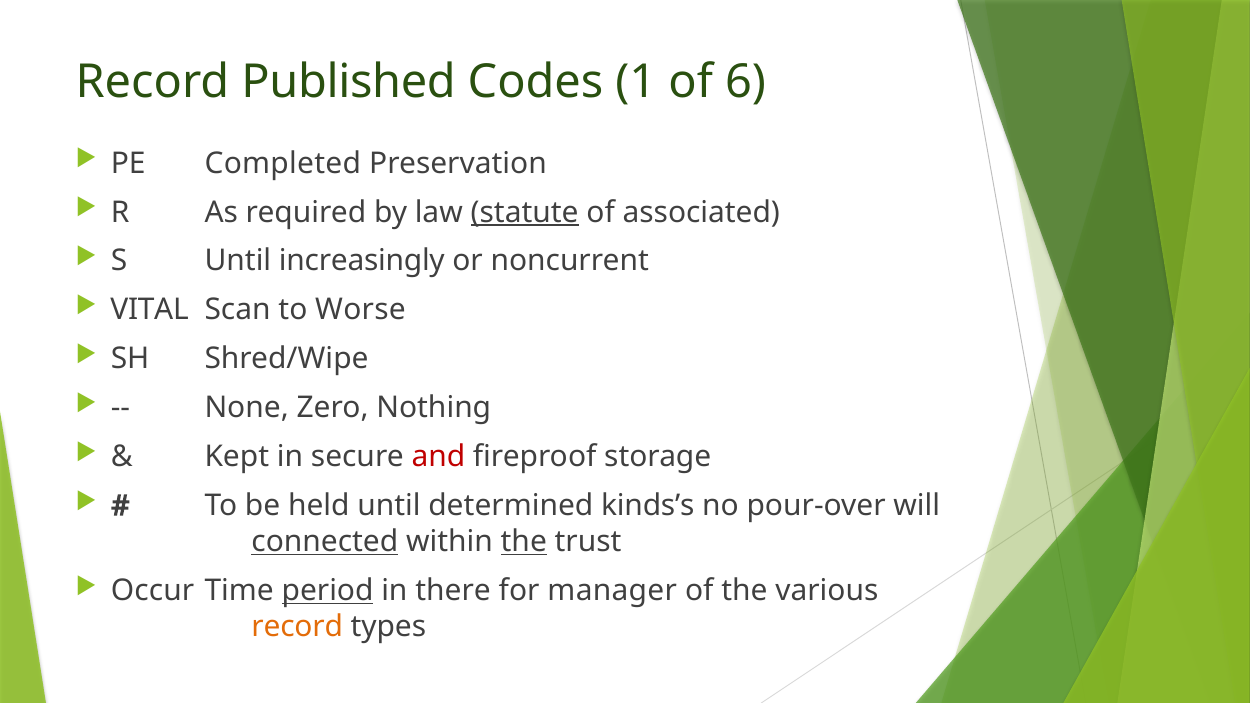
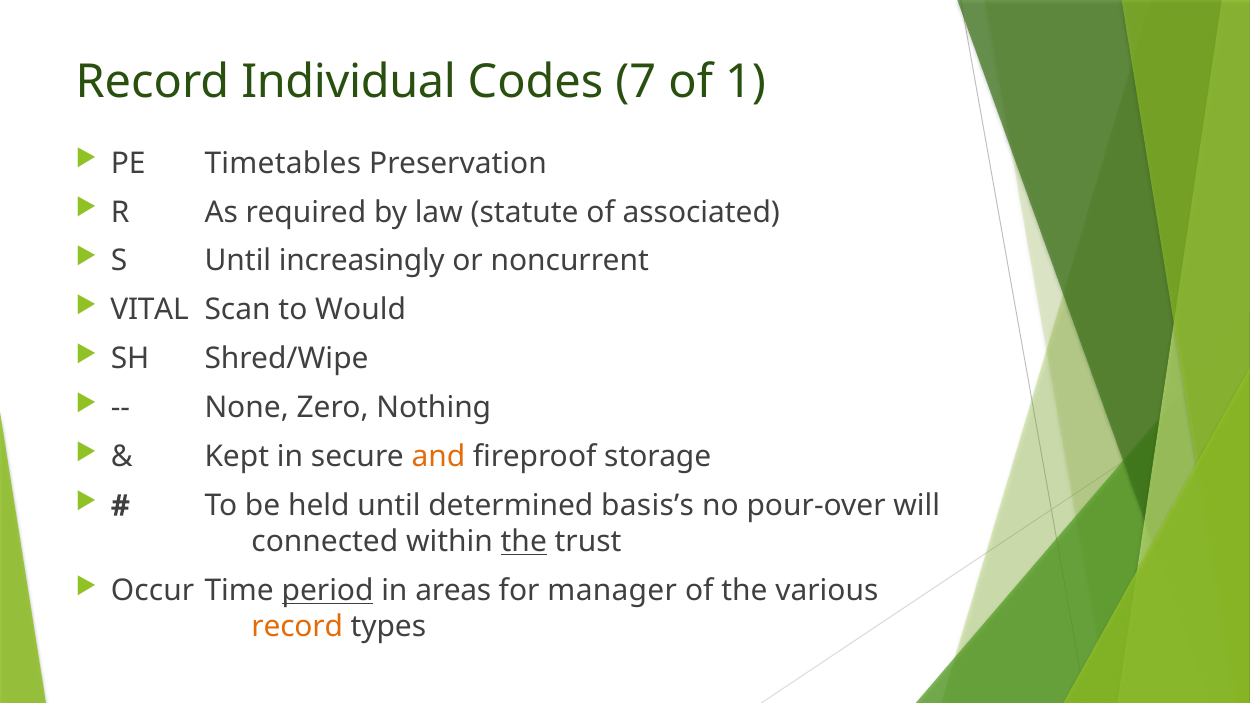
Published: Published -> Individual (349, 83)
1: 1 -> 7 (636, 83)
6: 6 -> 1 (745, 83)
Completed: Completed -> Timetables (283, 163)
statute underline: present -> none (525, 212)
Worse: Worse -> Would (361, 310)
and colour: red -> orange (438, 457)
kinds’s: kinds’s -> basis’s (648, 506)
connected underline: present -> none (325, 542)
there: there -> areas (453, 591)
